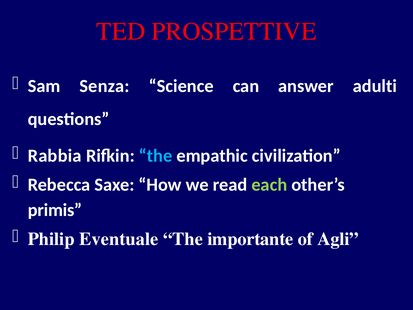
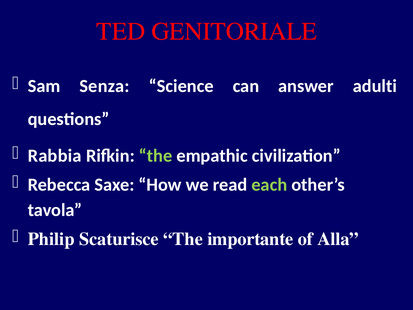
PROSPETTIVE: PROSPETTIVE -> GENITORIALE (234, 31)
the colour: light blue -> light green (156, 156)
primis: primis -> tavola (55, 210)
Eventuale: Eventuale -> Scaturisce (119, 239)
Agli: Agli -> Alla (338, 239)
